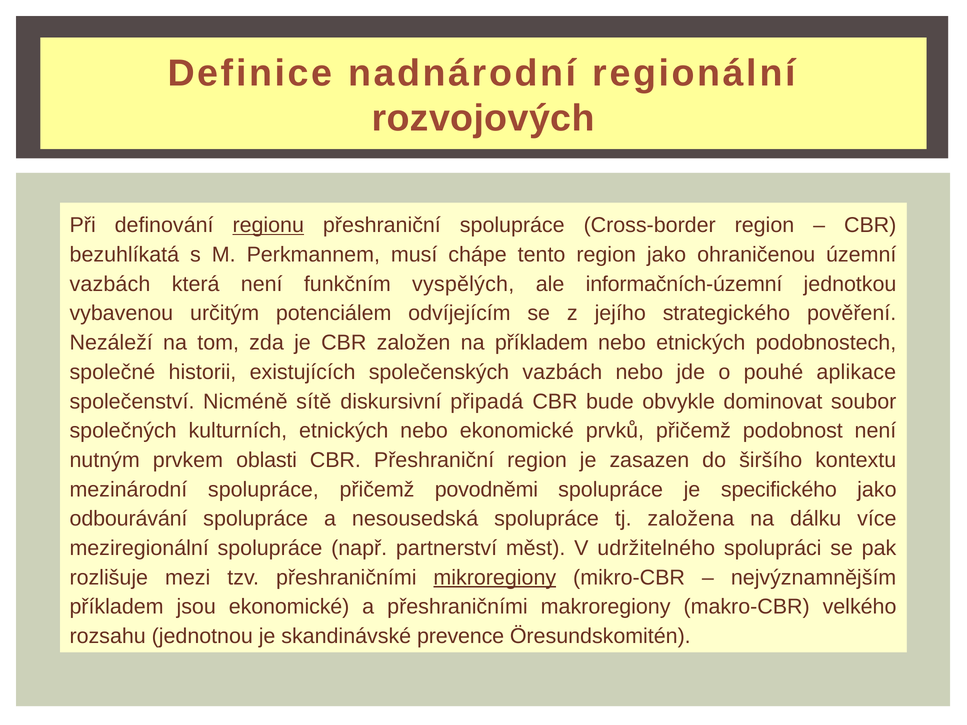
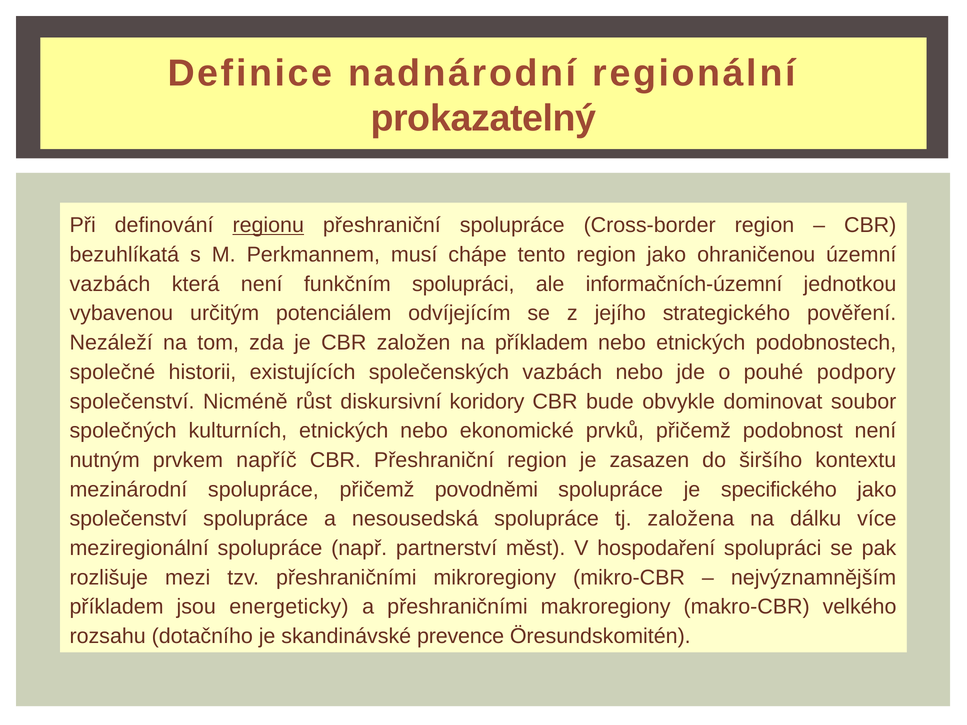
rozvojových: rozvojových -> prokazatelný (483, 119)
funkčním vyspělých: vyspělých -> spolupráci (463, 284)
aplikace: aplikace -> podpory (856, 372)
sítě: sítě -> růst (314, 402)
připadá: připadá -> koridory (487, 402)
oblasti: oblasti -> napříč (266, 460)
odbourávání: odbourávání -> společenství (129, 519)
udržitelného: udržitelného -> hospodaření (656, 548)
mikroregiony underline: present -> none (495, 578)
jsou ekonomické: ekonomické -> energeticky (289, 607)
jednotnou: jednotnou -> dotačního (202, 636)
